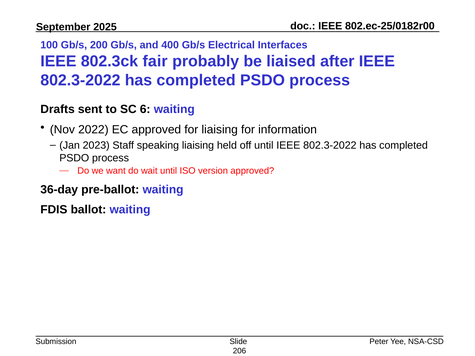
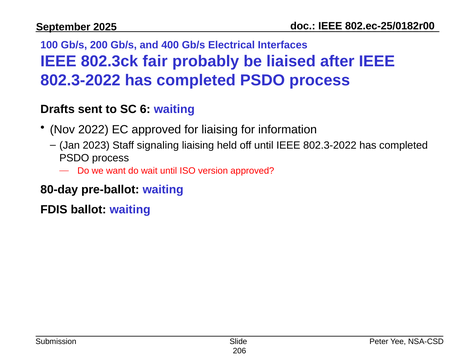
speaking: speaking -> signaling (158, 146)
36-day: 36-day -> 80-day (59, 190)
